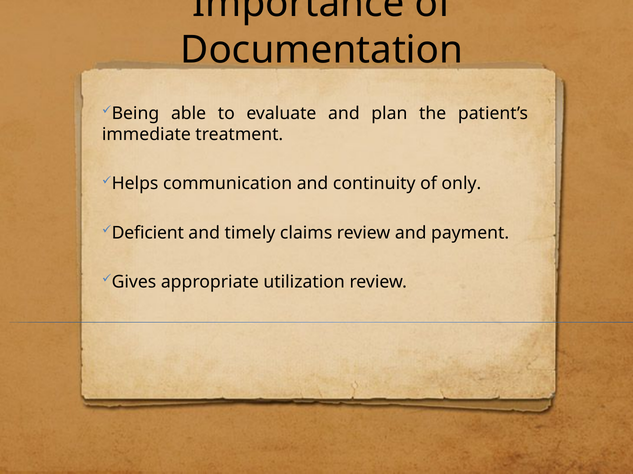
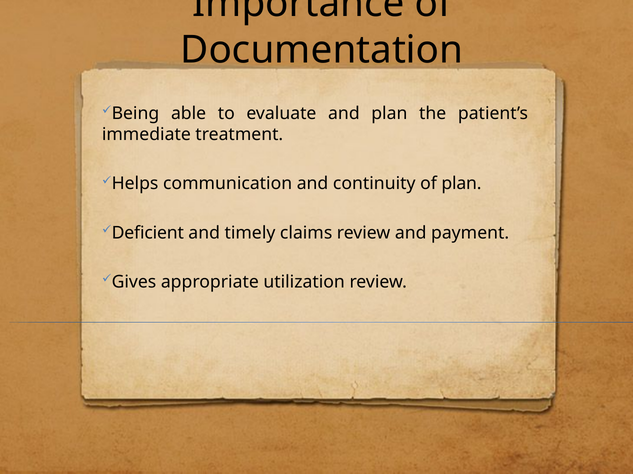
of only: only -> plan (461, 184)
